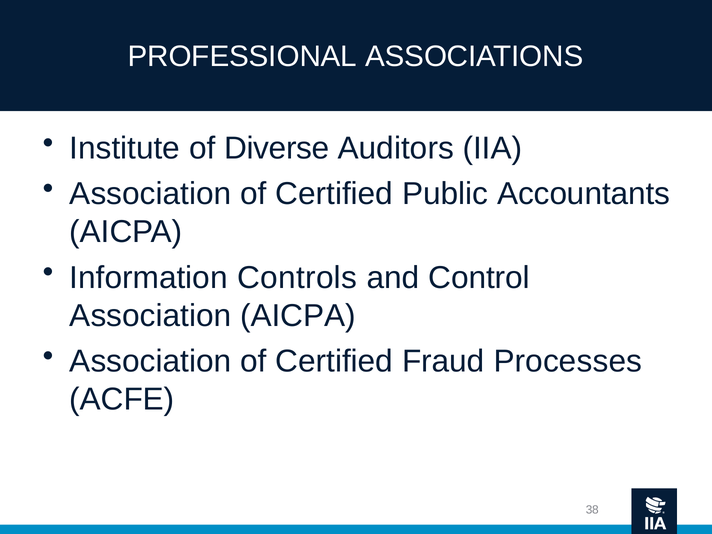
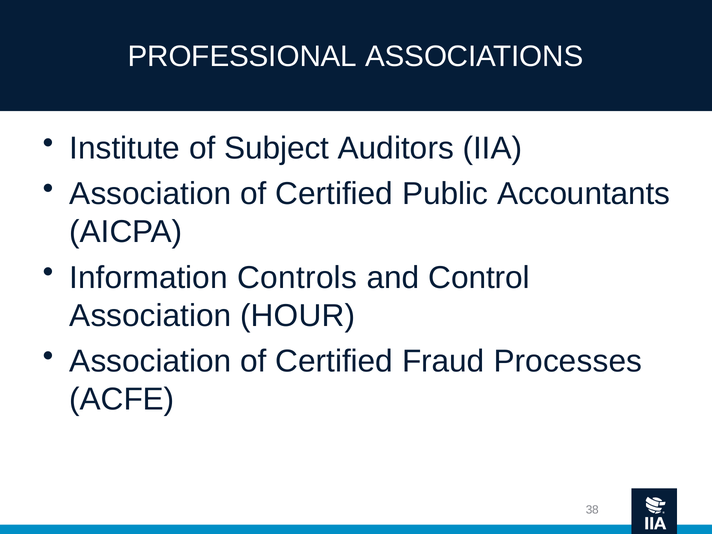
Diverse: Diverse -> Subject (277, 148)
Association AICPA: AICPA -> HOUR (298, 316)
